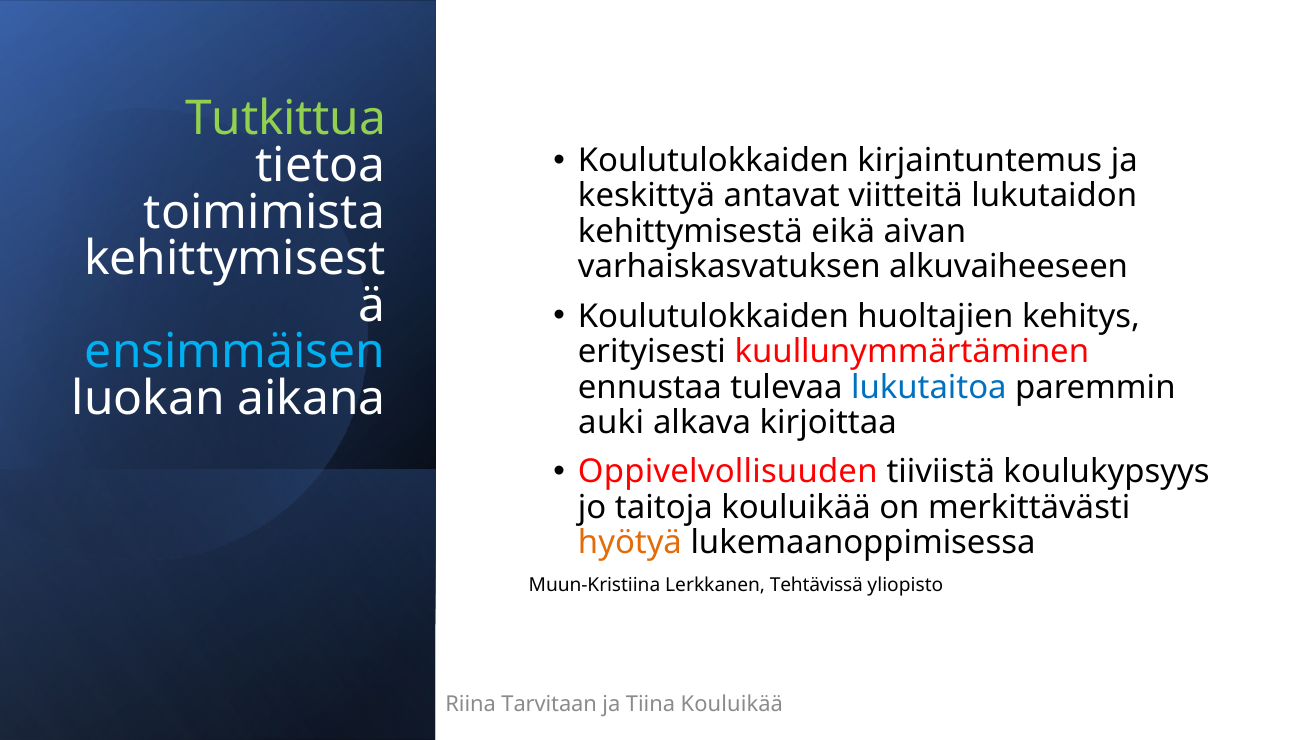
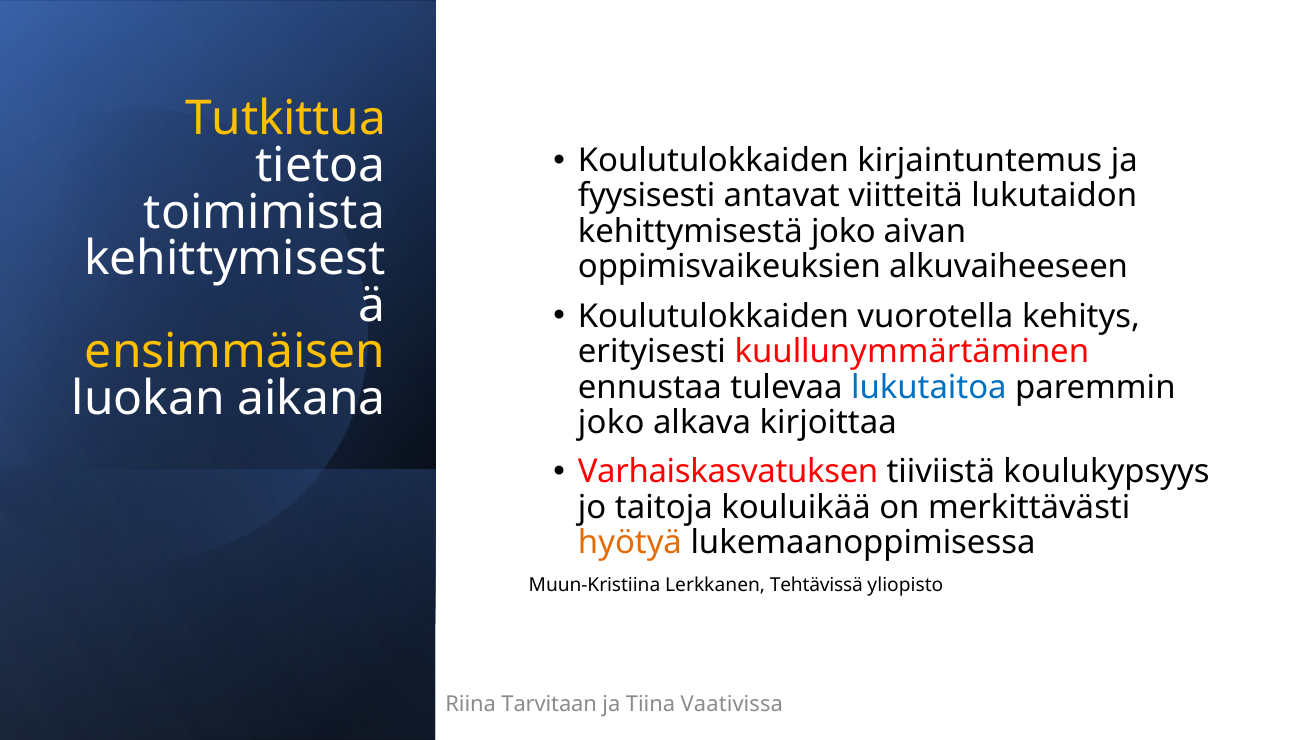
Tutkittua colour: light green -> yellow (286, 119)
keskittyä: keskittyä -> fyysisesti (647, 196)
kehittymisestä eikä: eikä -> joko (843, 232)
varhaiskasvatuksen: varhaiskasvatuksen -> oppimisvaikeuksien (729, 267)
huoltajien: huoltajien -> vuorotella (935, 316)
ensimmäisen colour: light blue -> yellow (235, 352)
auki: auki -> joko (611, 423)
Oppivelvollisuuden: Oppivelvollisuuden -> Varhaiskasvatuksen (728, 472)
Tiina Kouluikää: Kouluikää -> Vaativissa (732, 704)
